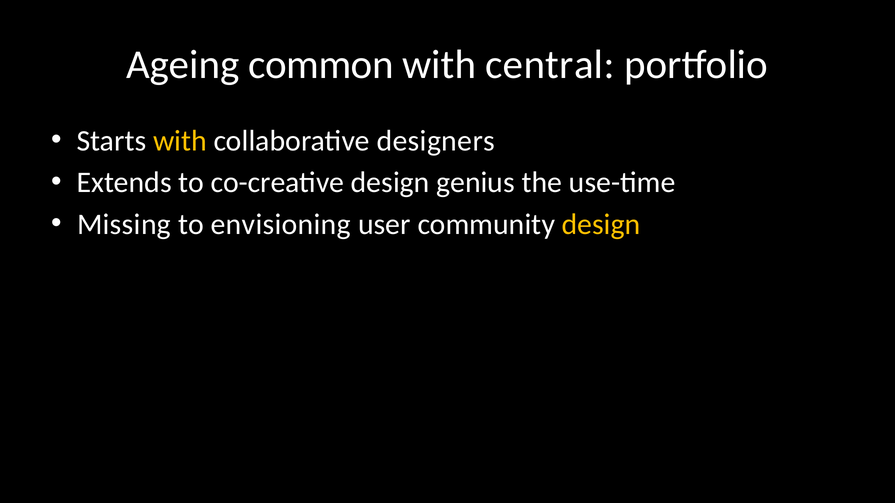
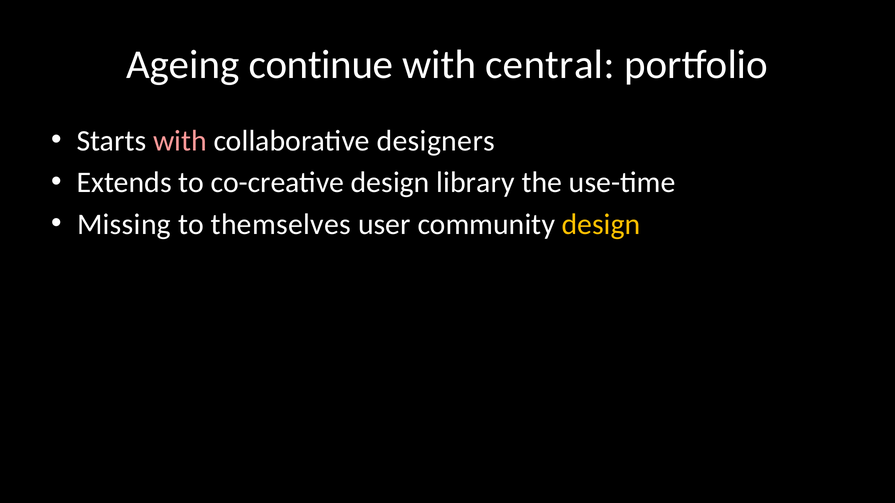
common: common -> continue (321, 65)
with colour: yellow -> pink (180, 141)
genius: genius -> library (475, 183)
envisioning: envisioning -> themselves (281, 224)
